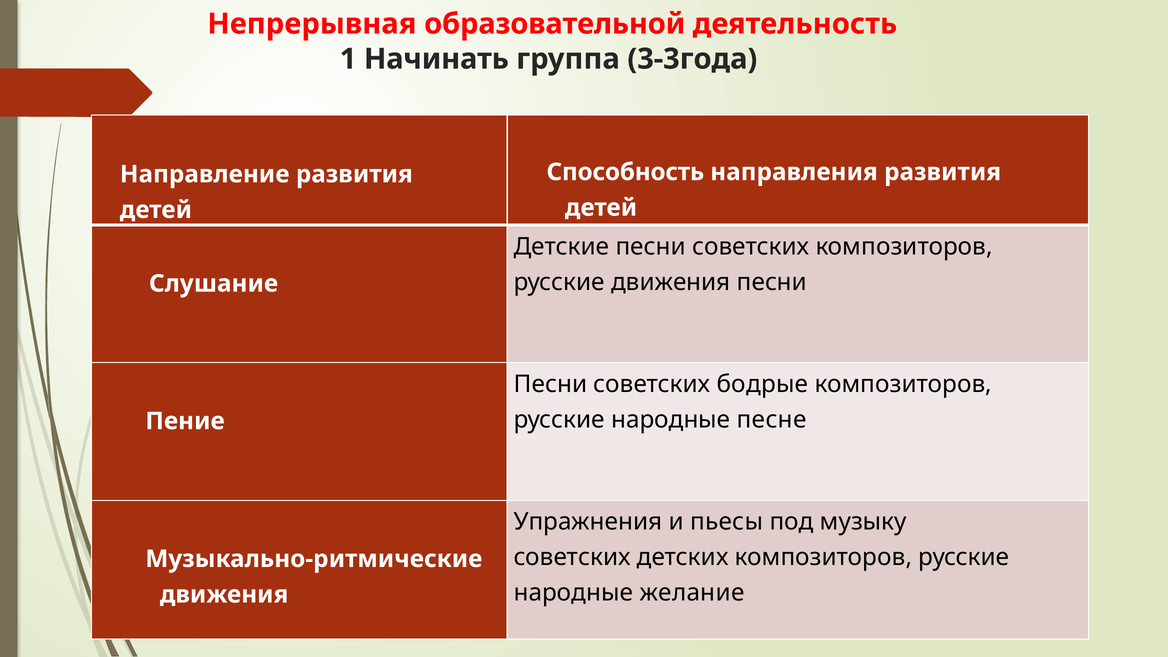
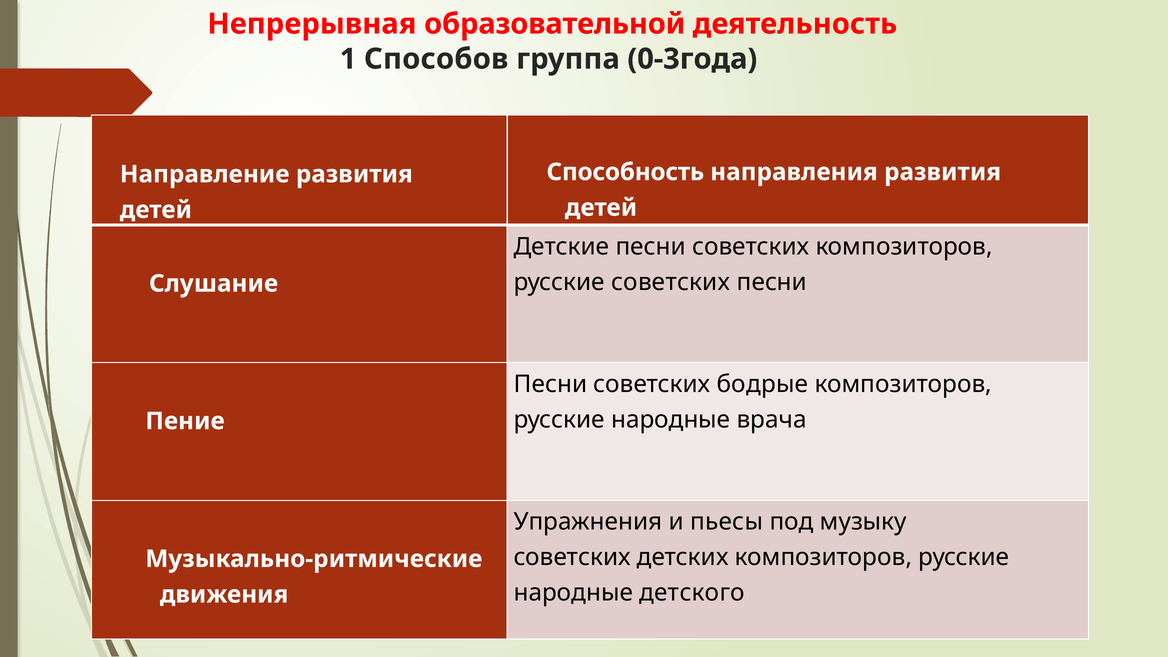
Начинать: Начинать -> Способов (436, 59)
3-3года: 3-3года -> 0-3года (692, 59)
русские движения: движения -> советских (671, 282)
песне: песне -> врача (772, 420)
желание: желание -> детского (692, 593)
